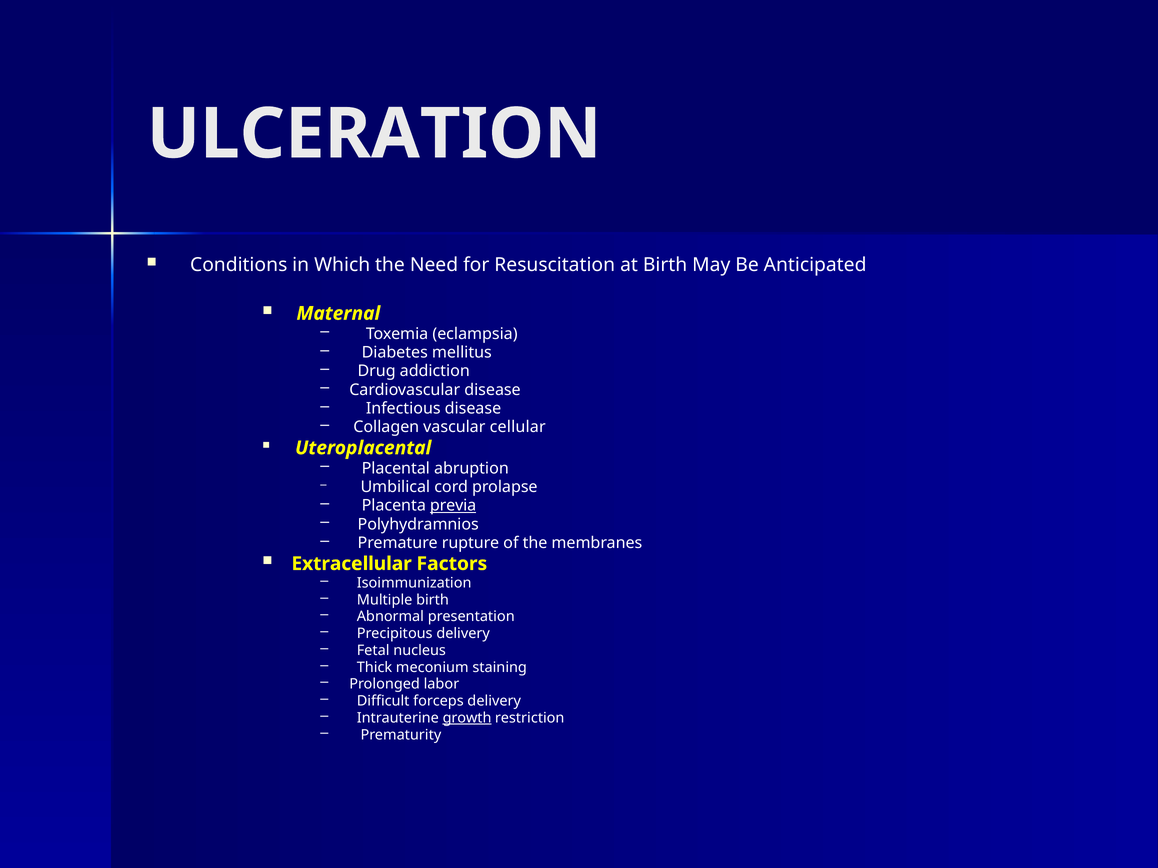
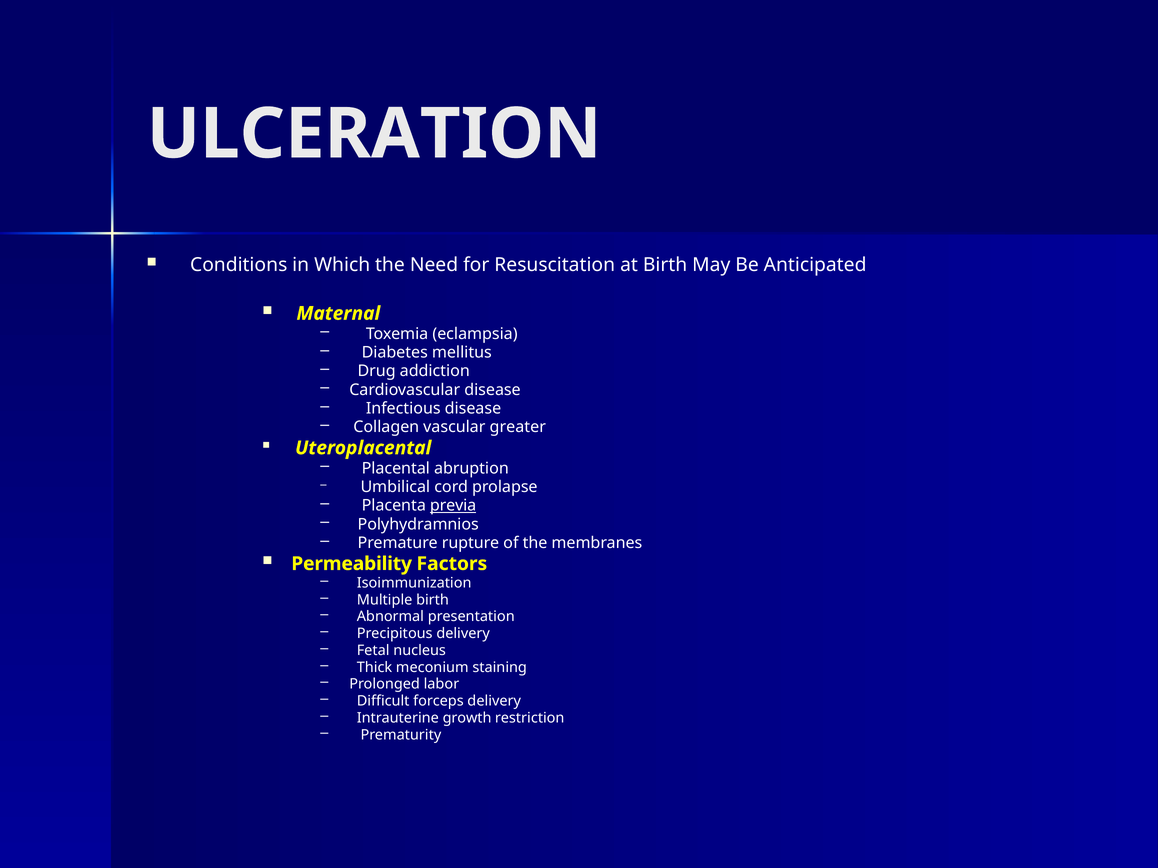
cellular: cellular -> greater (518, 427)
Extracellular: Extracellular -> Permeability (352, 564)
growth underline: present -> none (467, 718)
